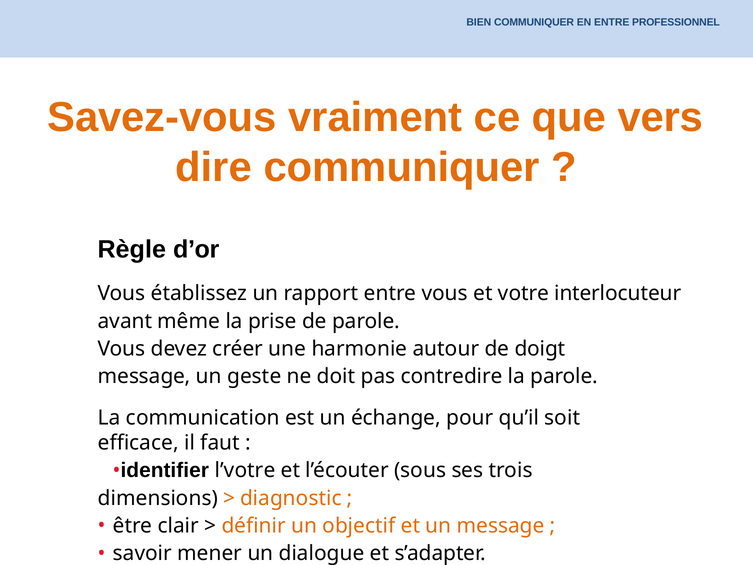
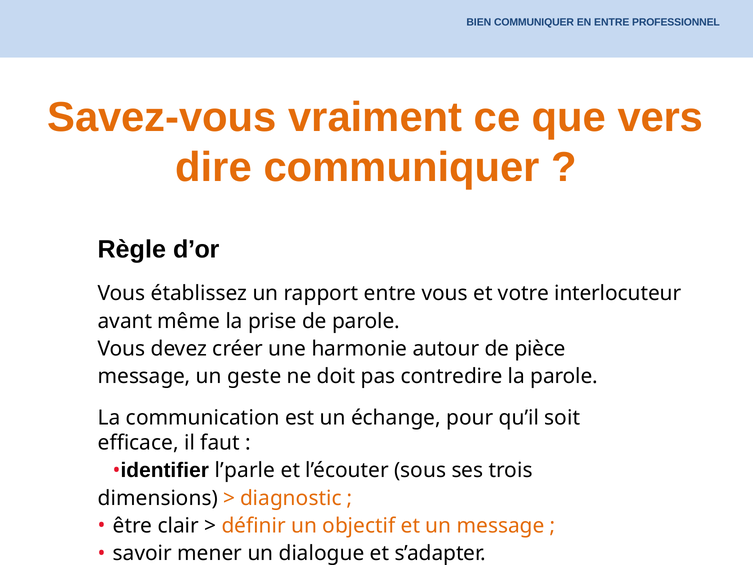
doigt: doigt -> pièce (540, 349)
l’votre: l’votre -> l’parle (245, 470)
